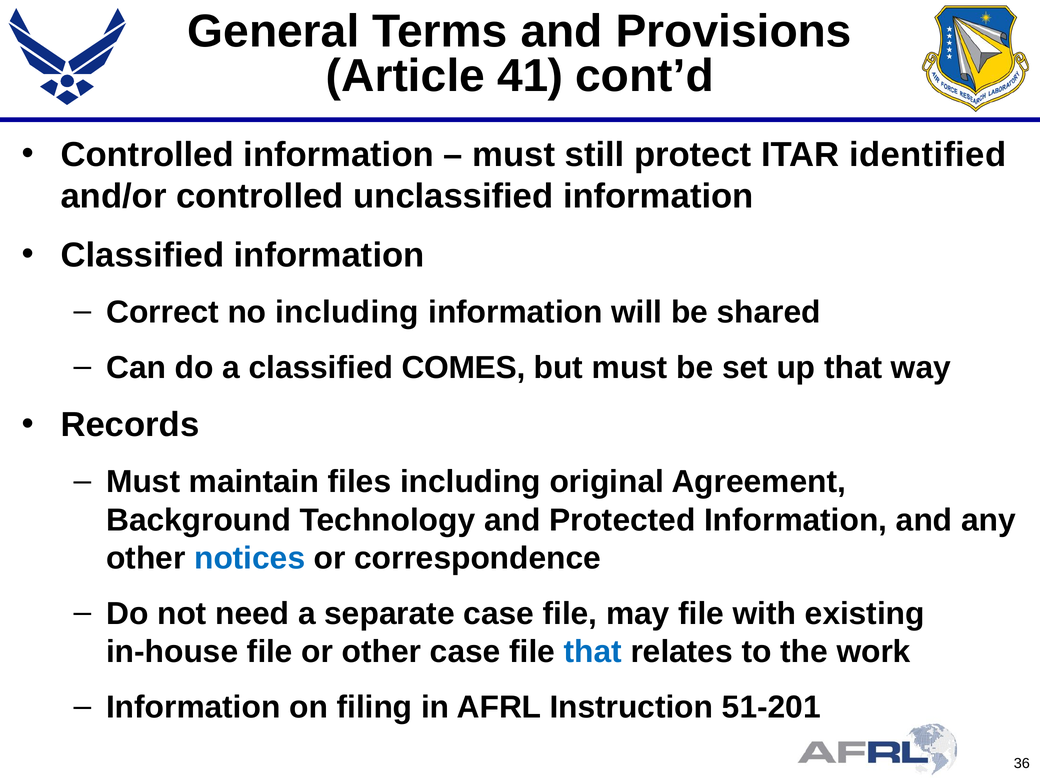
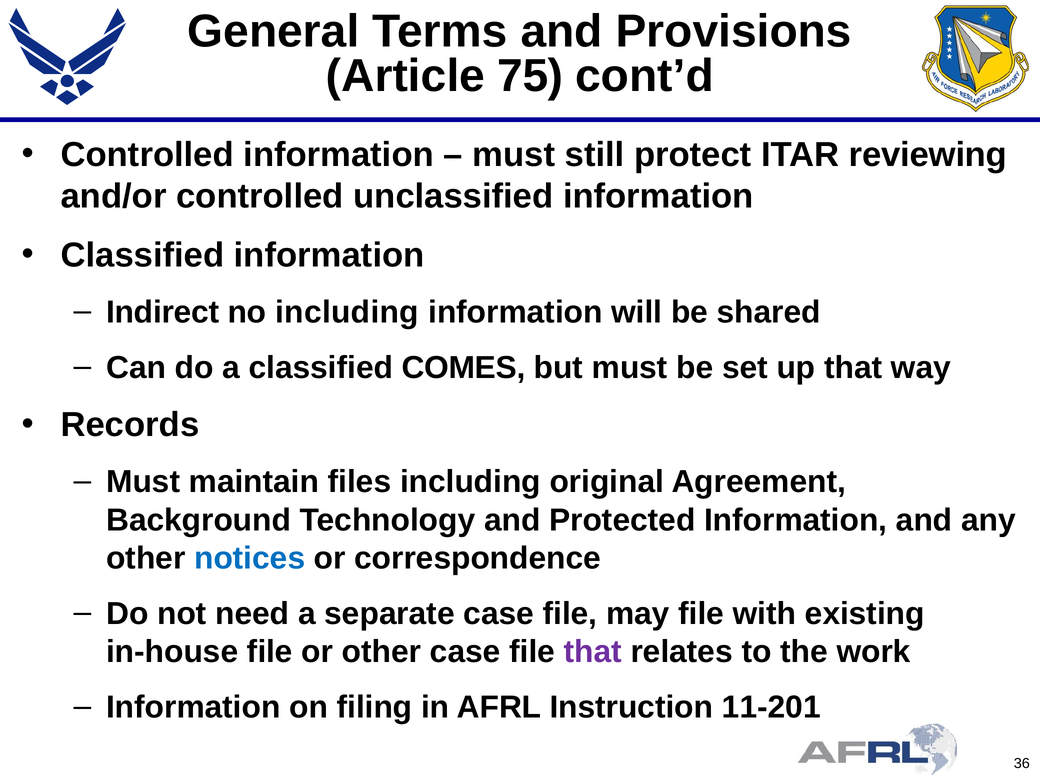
41: 41 -> 75 (530, 76)
identified: identified -> reviewing (928, 155)
Correct: Correct -> Indirect (163, 312)
that colour: blue -> purple (593, 652)
51-201: 51-201 -> 11-201 (771, 707)
